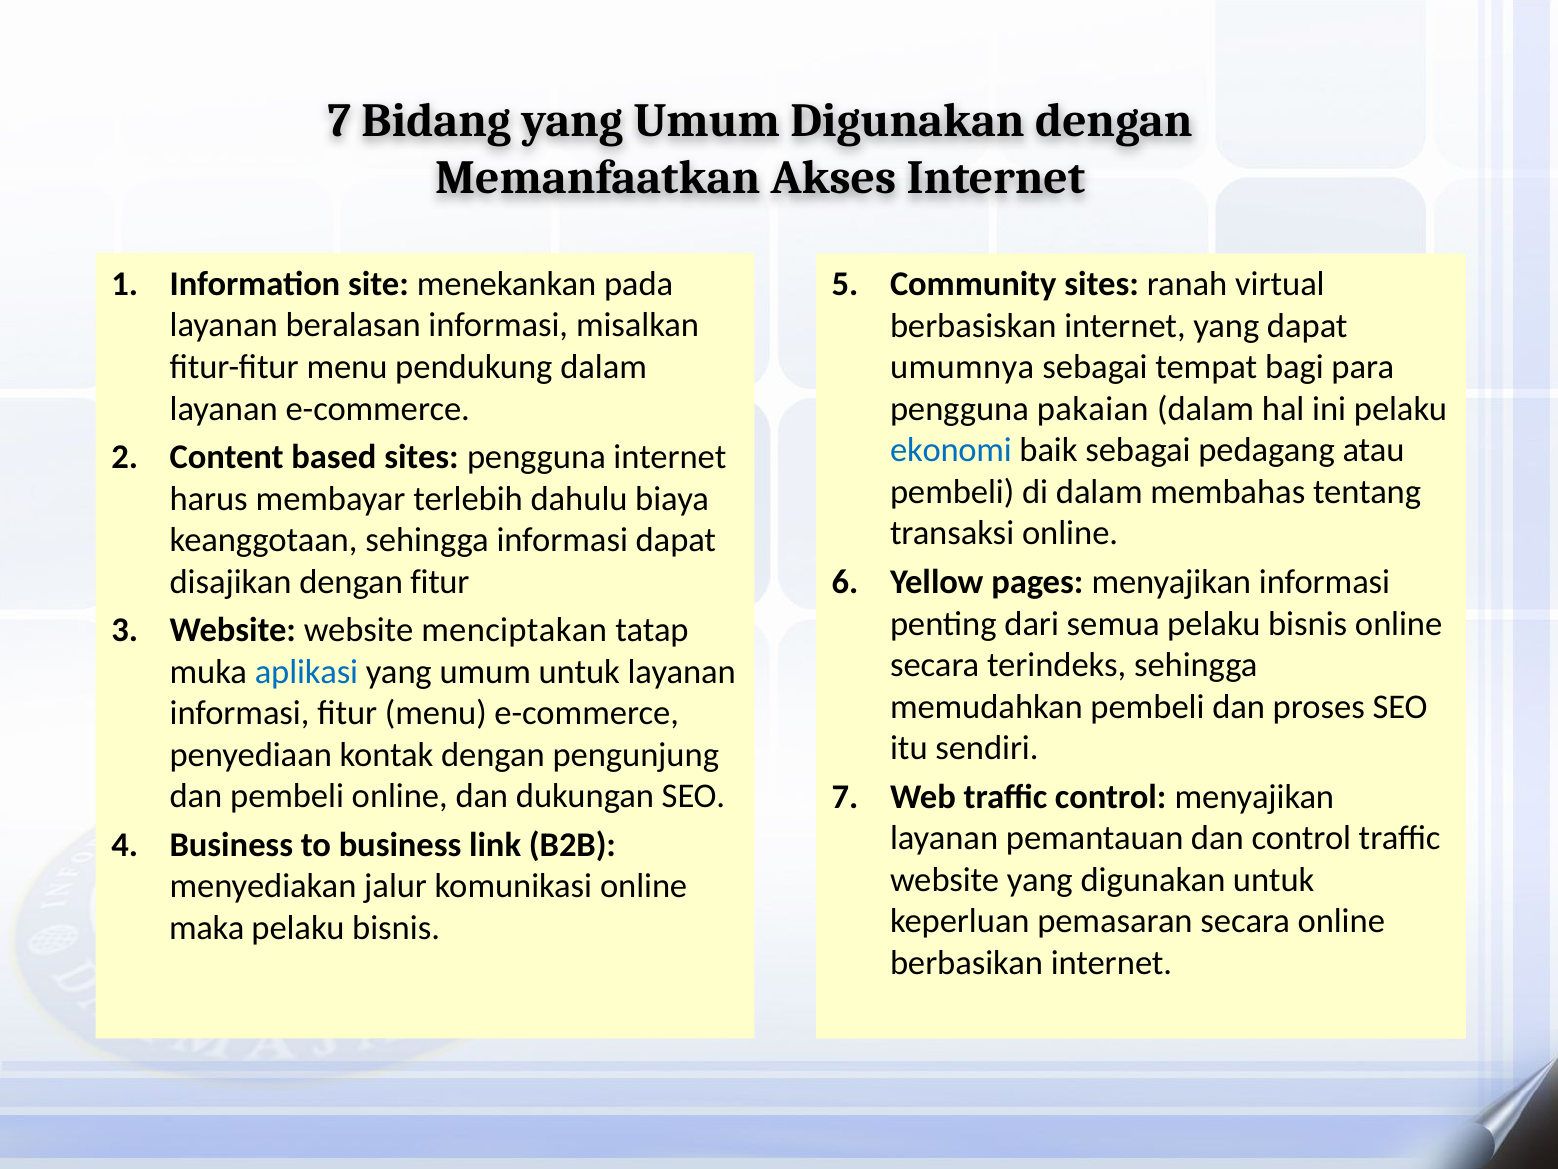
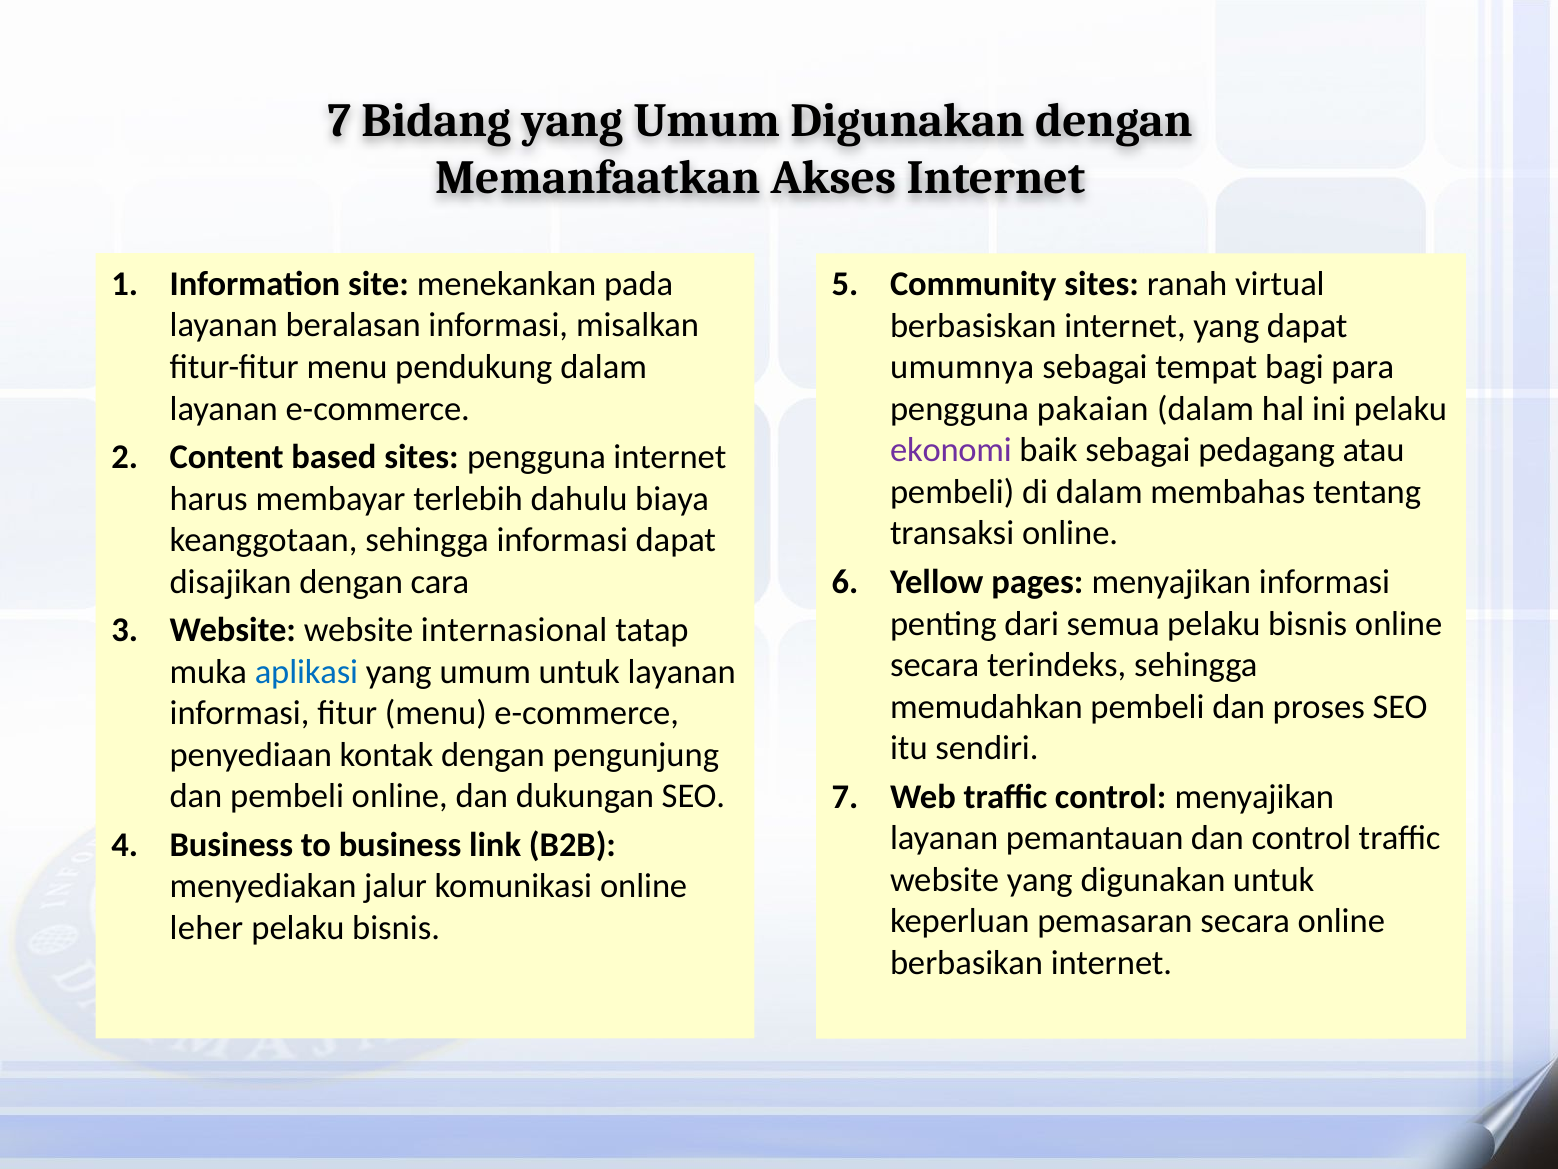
ekonomi colour: blue -> purple (951, 450)
dengan fitur: fitur -> cara (440, 581)
menciptakan: menciptakan -> internasional (514, 630)
maka: maka -> leher (206, 928)
